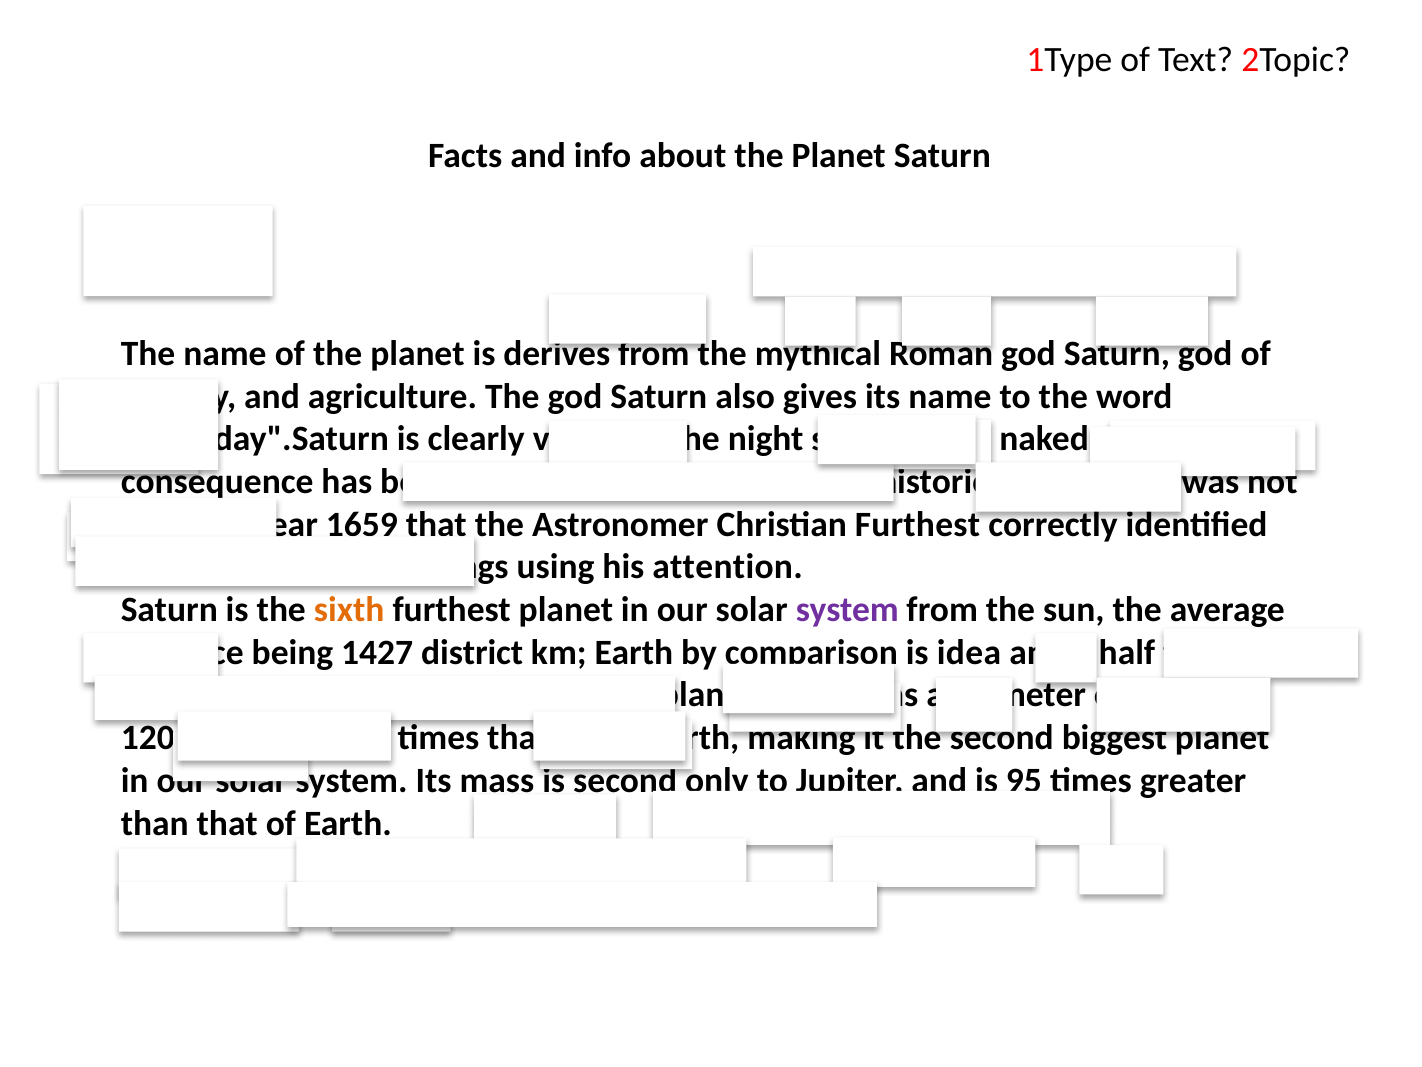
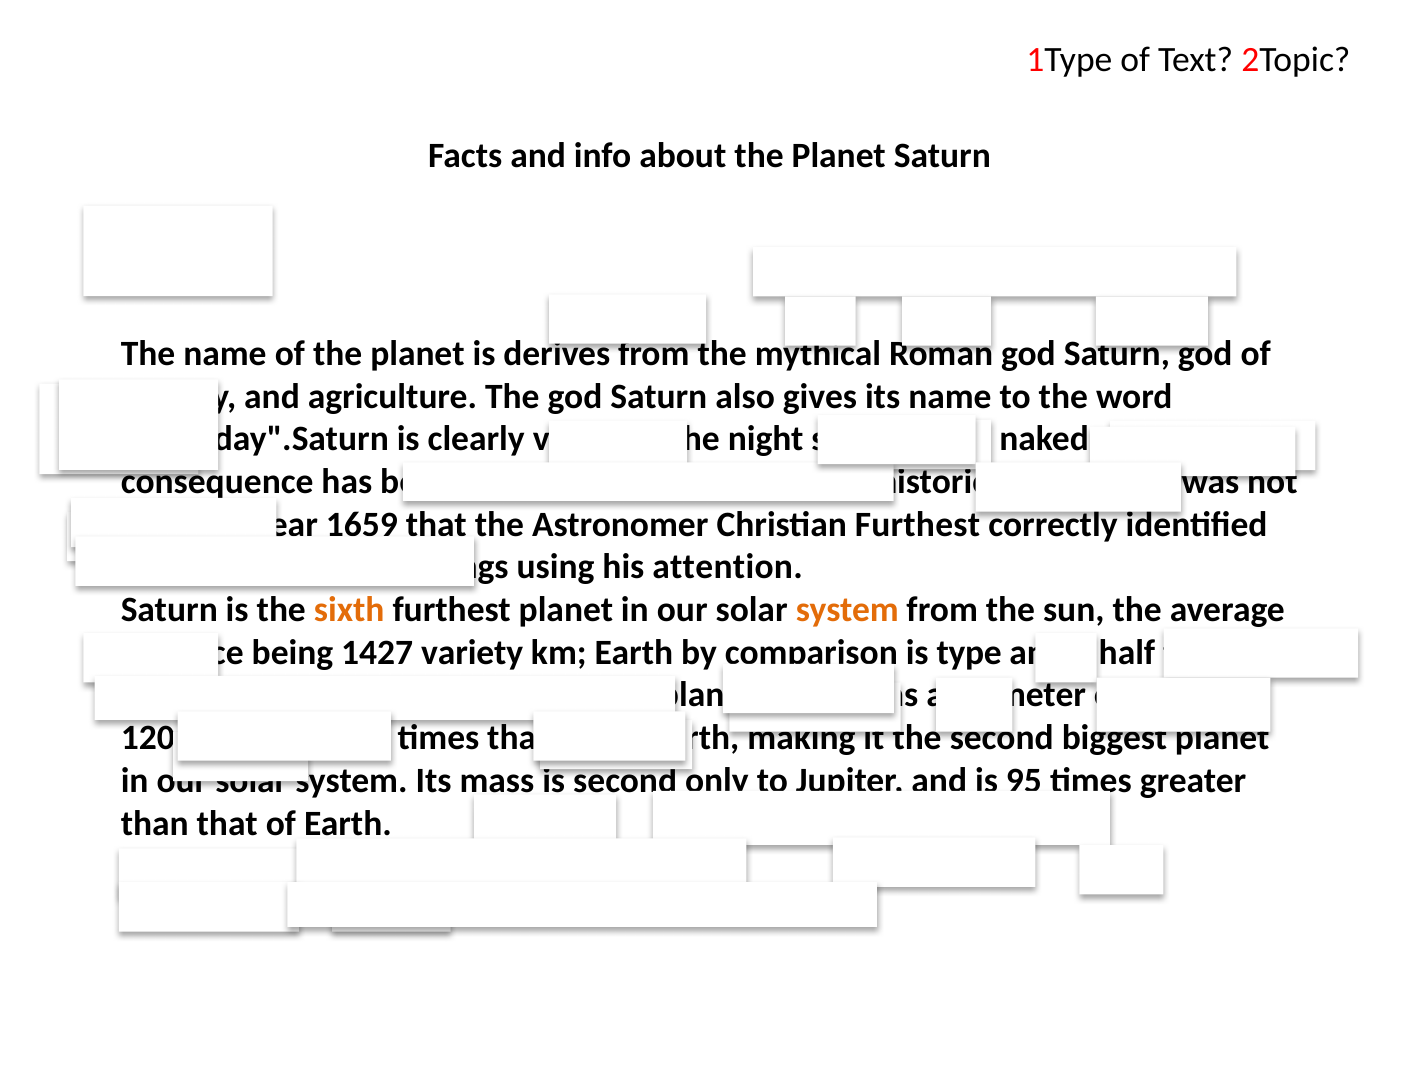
system colour: purple -> orange (847, 610)
district: district -> variety (472, 652)
idea: idea -> type (969, 652)
